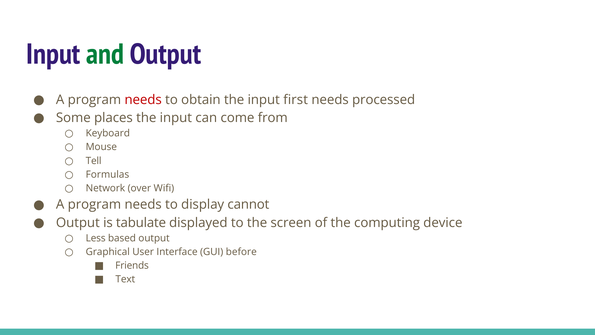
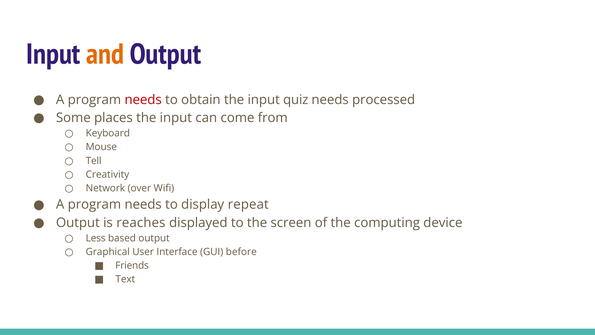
and colour: green -> orange (105, 54)
first: first -> quiz (296, 100)
Formulas: Formulas -> Creativity (107, 174)
cannot: cannot -> repeat (248, 204)
tabulate: tabulate -> reaches (141, 223)
